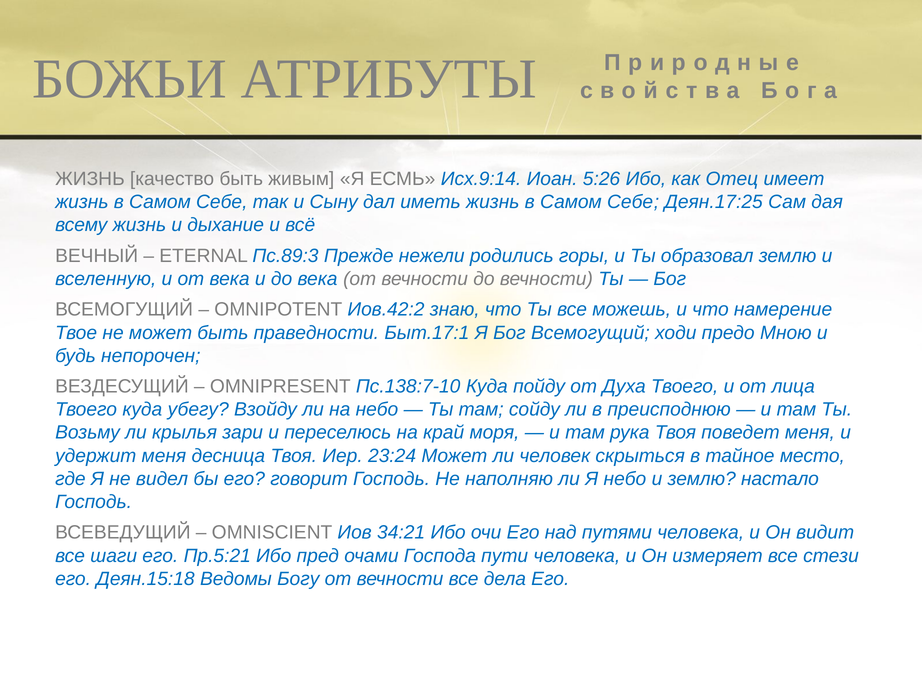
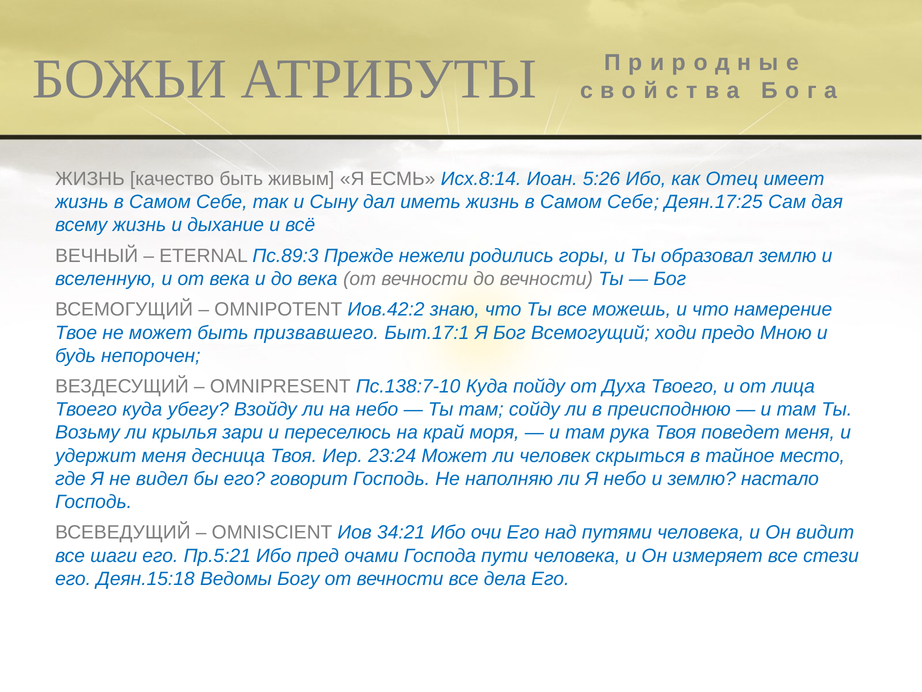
Исх.9:14: Исх.9:14 -> Исх.8:14 (481, 179)
праведности: праведности -> призвавшего (316, 332)
